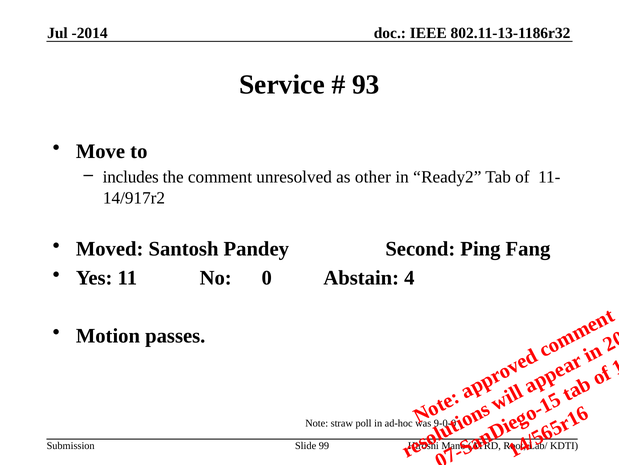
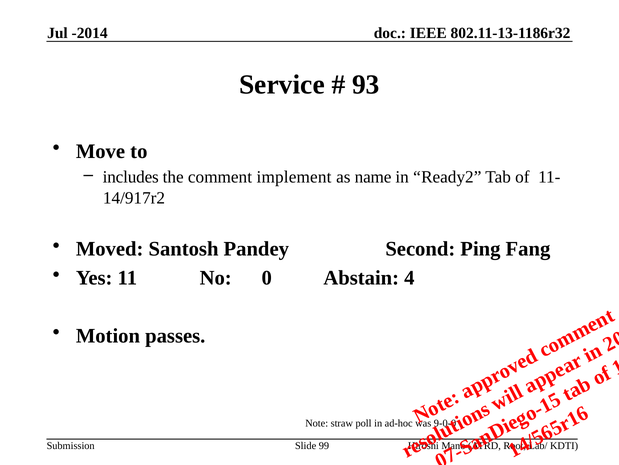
unresolved: unresolved -> implement (294, 177)
other: other -> name (373, 177)
